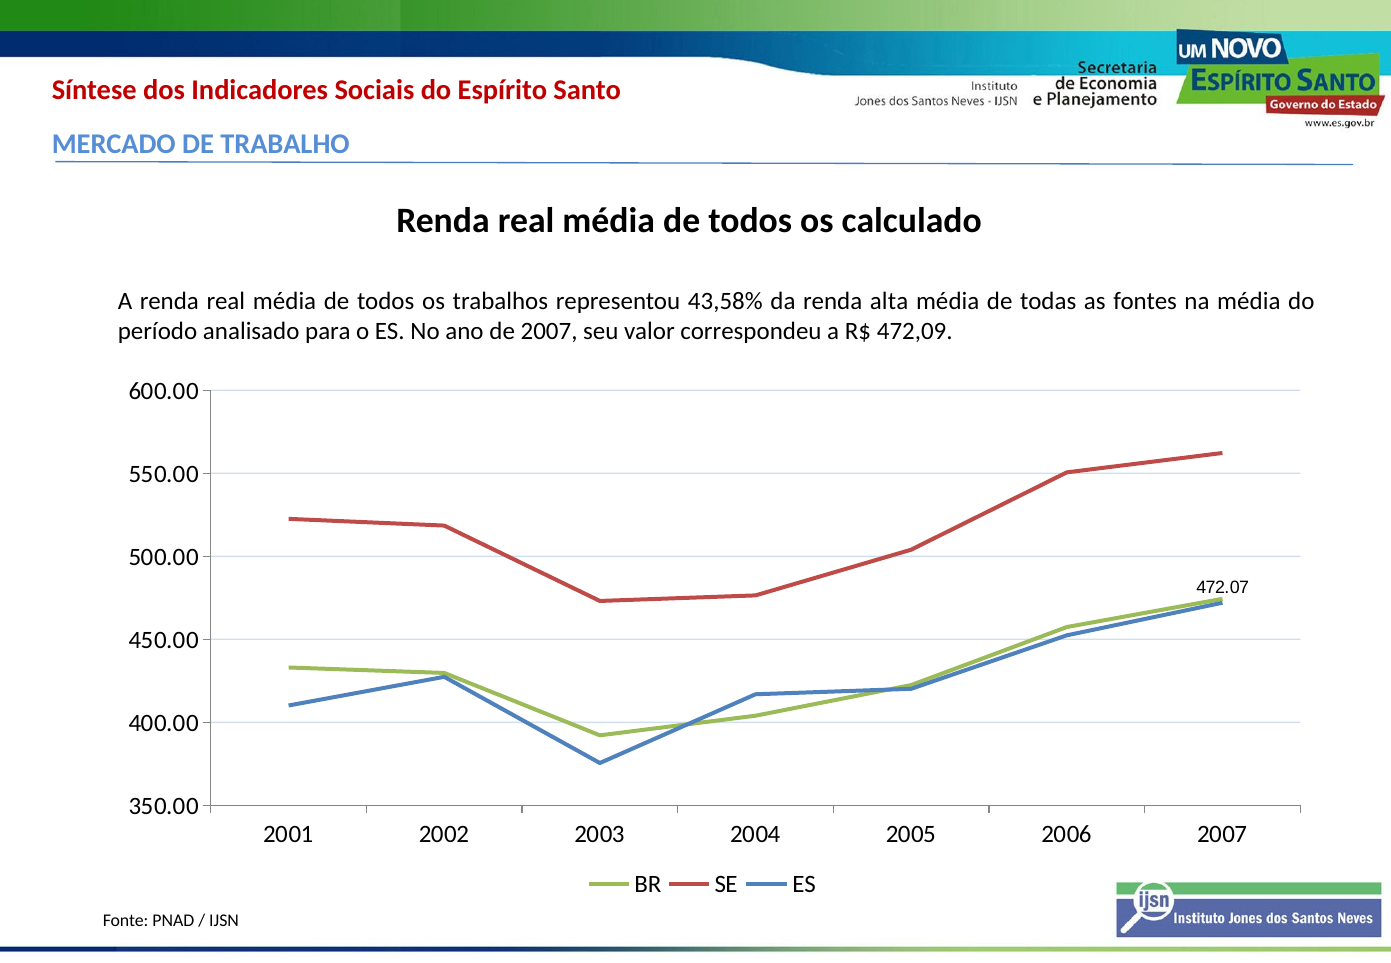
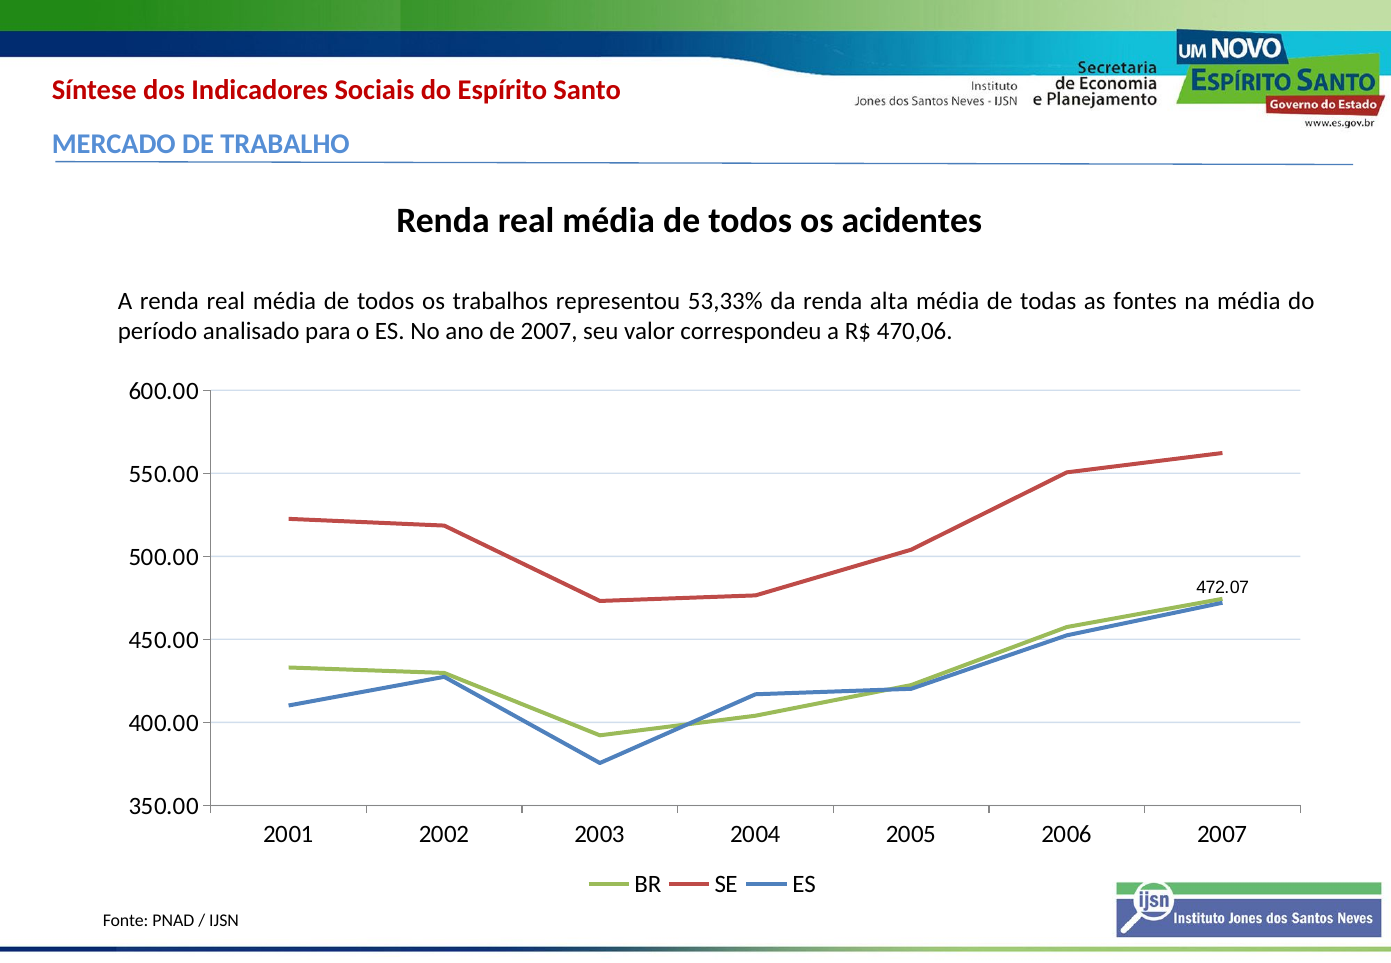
calculado: calculado -> acidentes (912, 221)
43,58%: 43,58% -> 53,33% (725, 301)
472,09: 472,09 -> 470,06 (915, 331)
